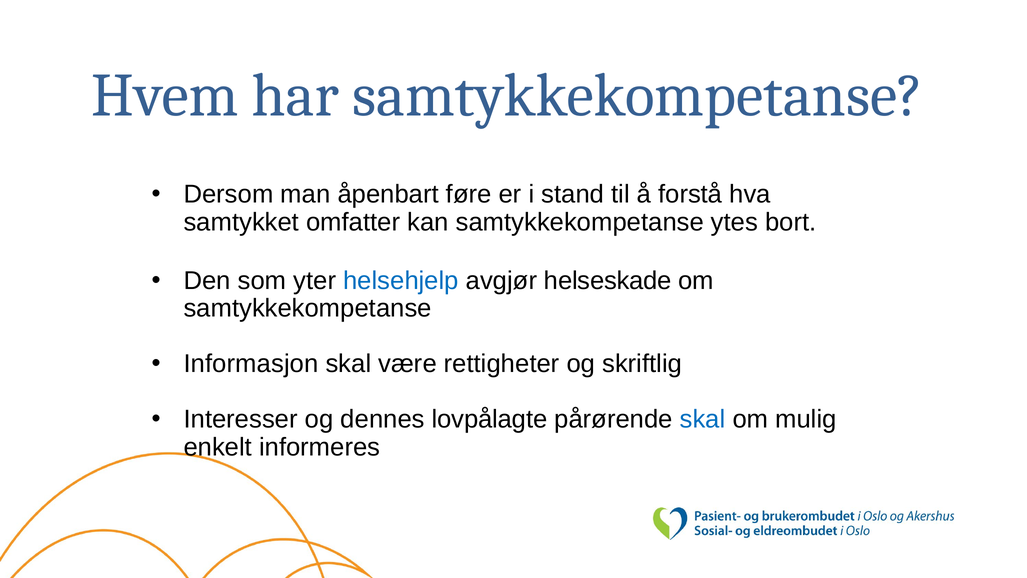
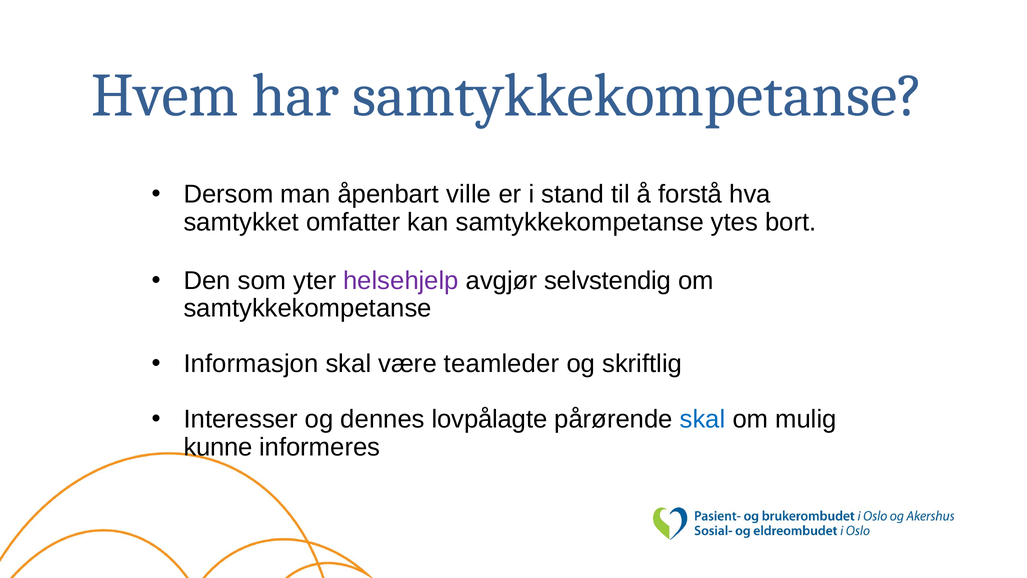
føre: føre -> ville (469, 194)
helsehjelp colour: blue -> purple (401, 281)
helseskade: helseskade -> selvstendig (608, 281)
rettigheter: rettigheter -> teamleder (502, 364)
enkelt: enkelt -> kunne (218, 447)
